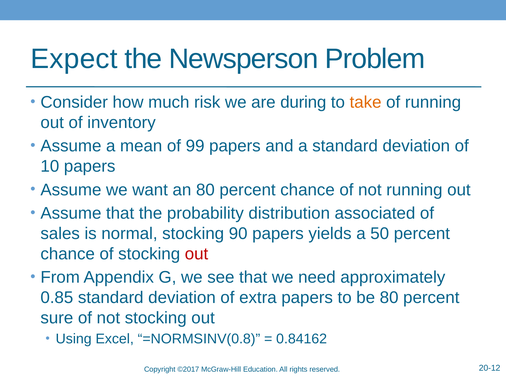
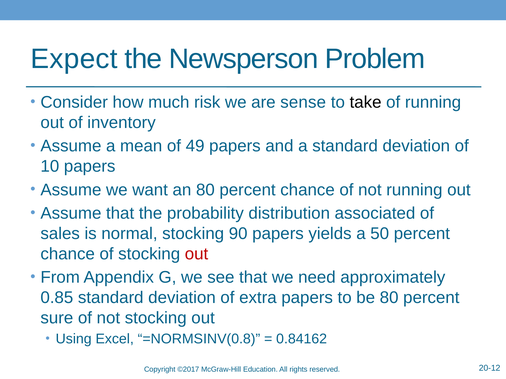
during: during -> sense (303, 102)
take colour: orange -> black (366, 102)
99: 99 -> 49 (195, 146)
